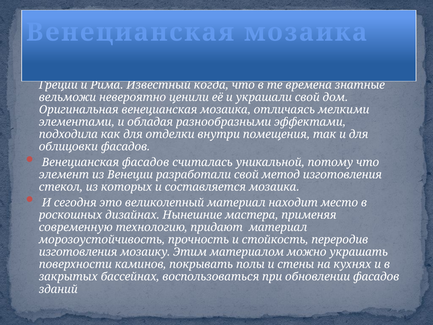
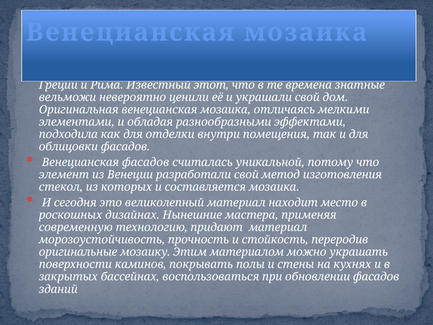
когда: когда -> этот (211, 85)
изготовления: изготовления -> оригинальные (78, 252)
